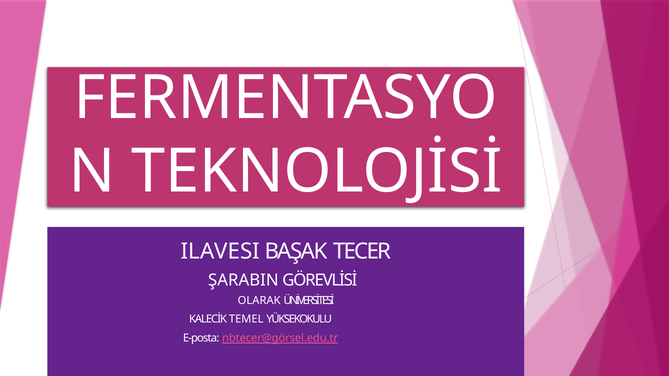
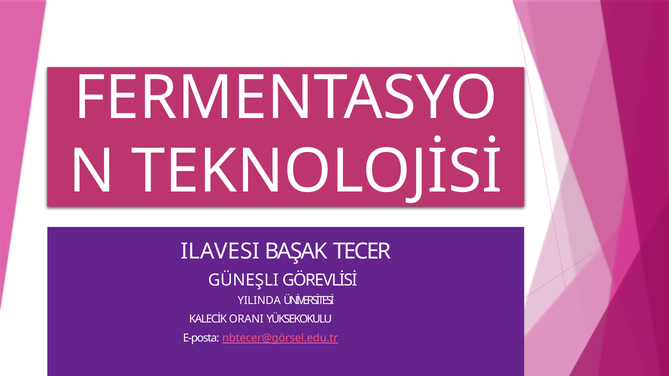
ŞARABIN: ŞARABIN -> GÜNEŞLI (243, 280)
OLARAK: OLARAK -> YILINDA (259, 301)
TEMEL: TEMEL -> ORANI (246, 320)
